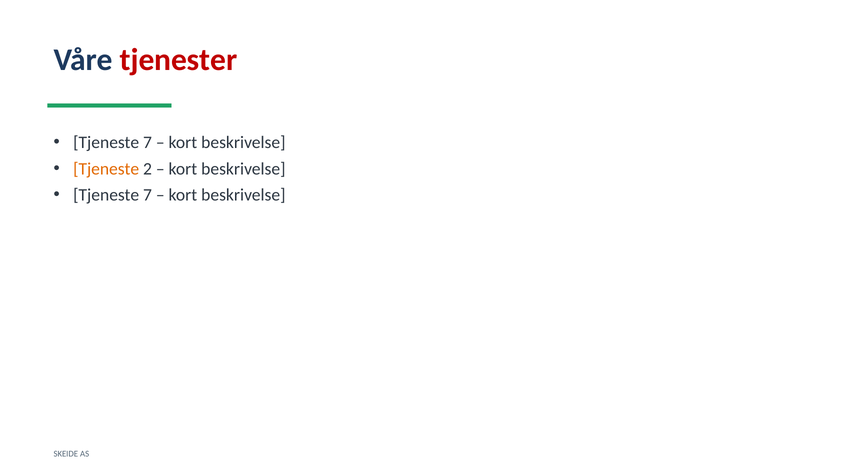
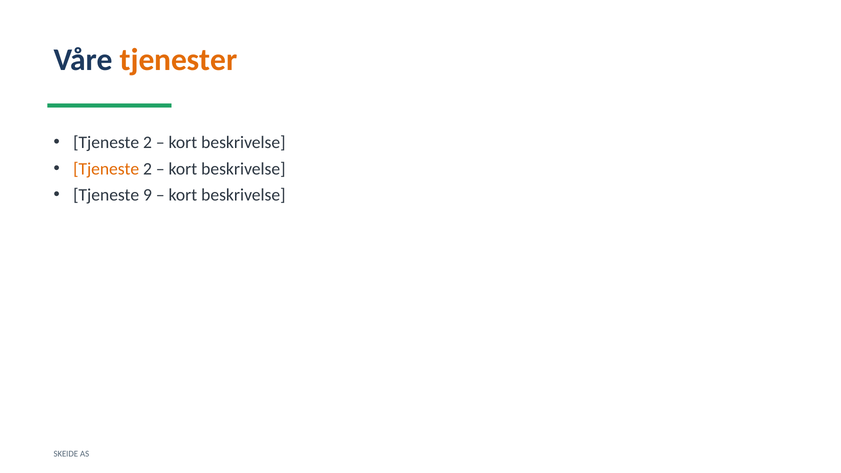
tjenester colour: red -> orange (179, 60)
7: 7 -> 2 (147, 142)
7: 7 -> 9 (147, 195)
